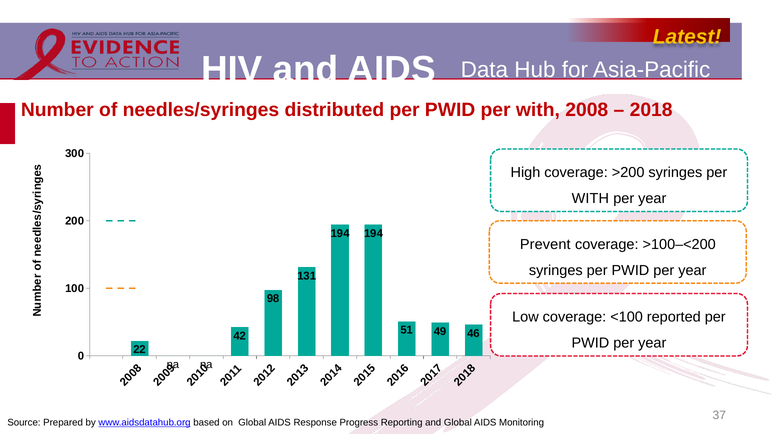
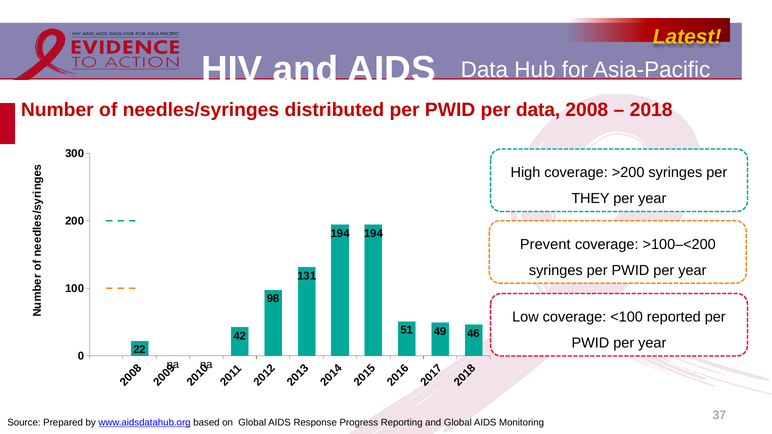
PWID per with: with -> data (538, 110)
WITH: WITH -> THEY (591, 199)
